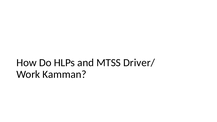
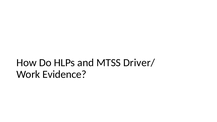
Kamman: Kamman -> Evidence (64, 74)
